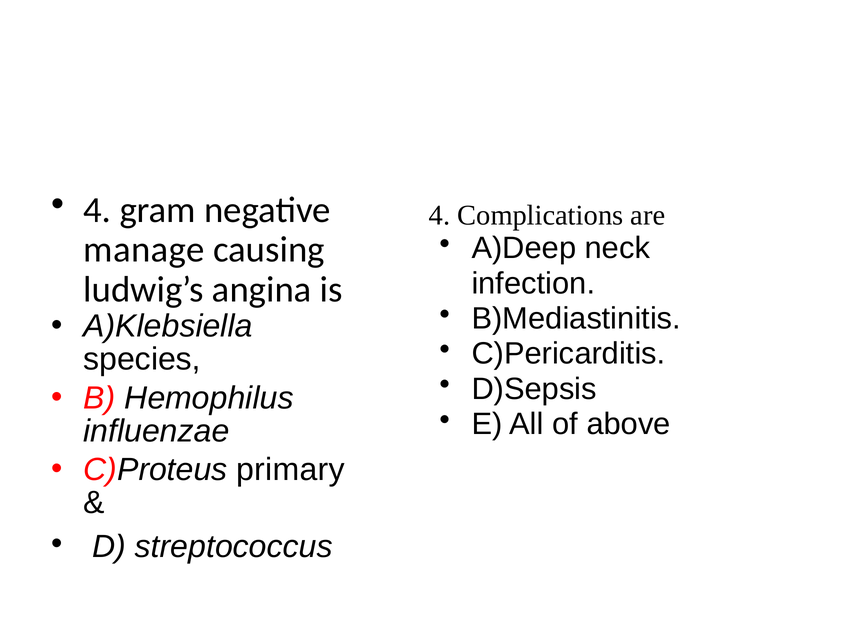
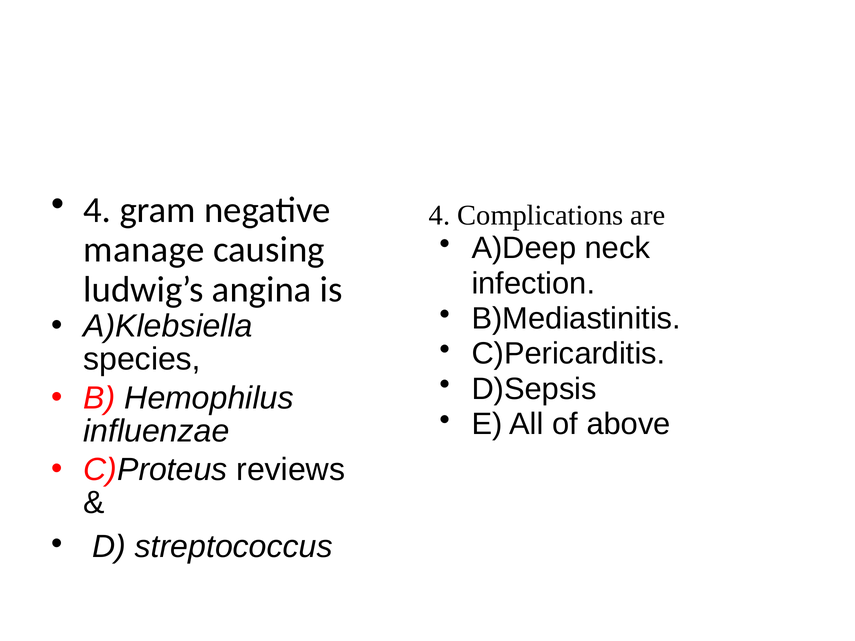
primary: primary -> reviews (291, 470)
